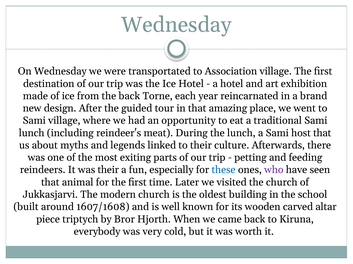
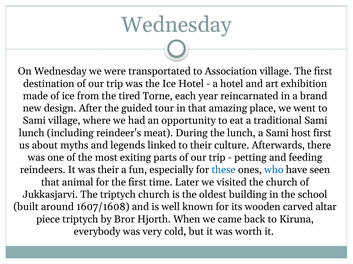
the back: back -> tired (129, 96)
host that: that -> first (322, 133)
who colour: purple -> blue (274, 170)
The modern: modern -> triptych (118, 195)
